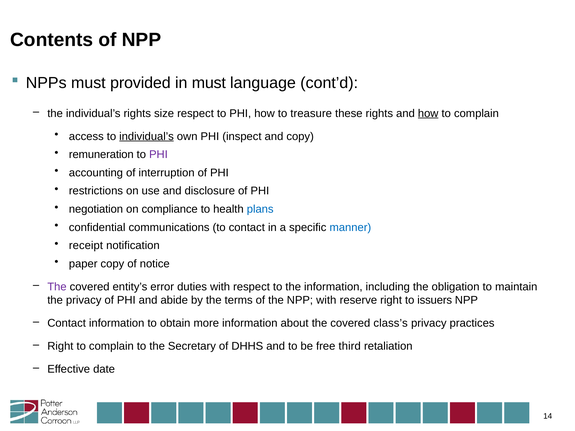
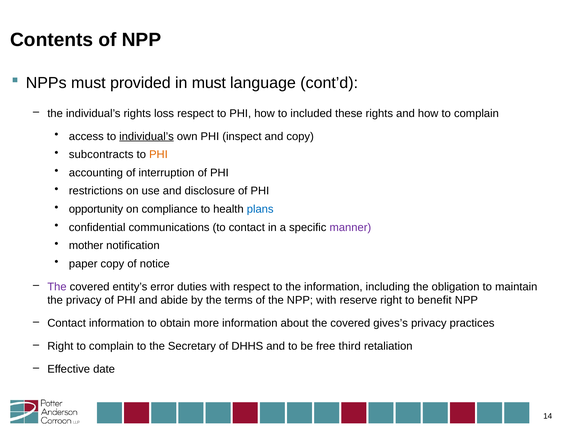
size: size -> loss (164, 113)
treasure: treasure -> included (311, 113)
how underline: present -> none (428, 113)
remuneration: remuneration -> subcontracts (101, 155)
PHI colour: purple -> orange (158, 155)
negotiation: negotiation -> opportunity (96, 209)
manner colour: blue -> purple (350, 228)
receipt: receipt -> mother (86, 246)
issuers: issuers -> benefit (435, 300)
class’s: class’s -> gives’s (391, 323)
